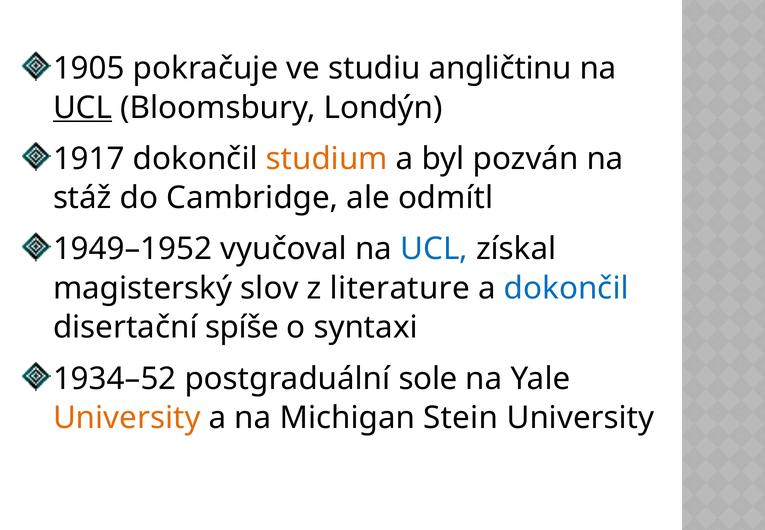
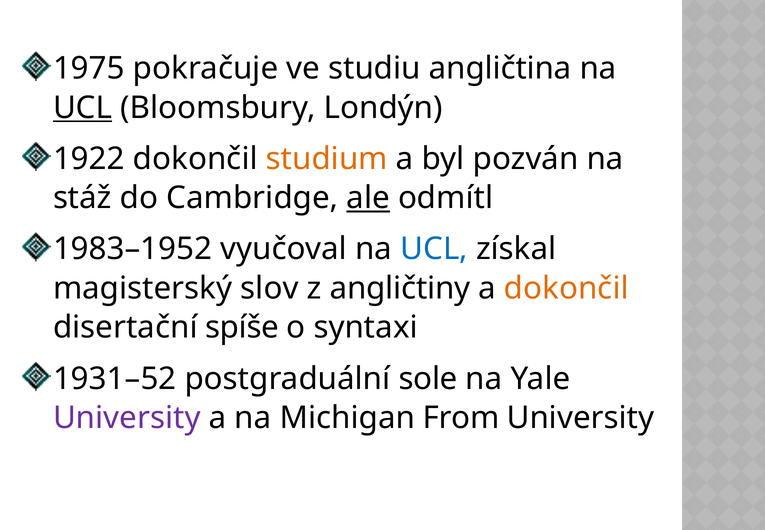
1905: 1905 -> 1975 (89, 68)
angličtinu: angličtinu -> angličtina (500, 68)
1917: 1917 -> 1922 (89, 159)
ale underline: none -> present (368, 198)
1949–1952: 1949–1952 -> 1983–1952 (133, 249)
literature: literature -> angličtiny (400, 288)
dokončil colour: blue -> orange (566, 288)
1934–52: 1934–52 -> 1931–52 (115, 378)
University colour: orange -> purple (127, 418)
Stein: Stein -> From (461, 418)
